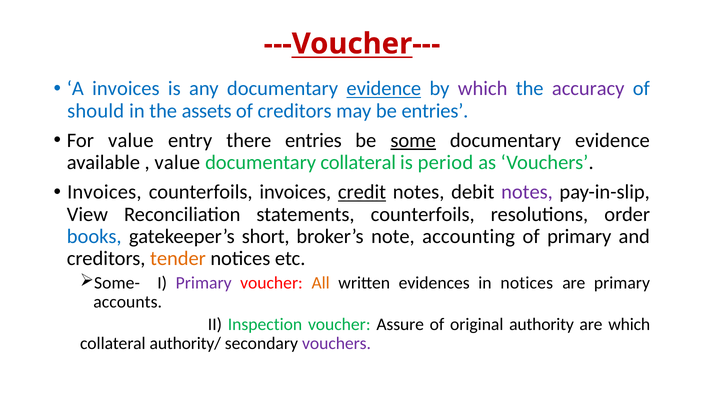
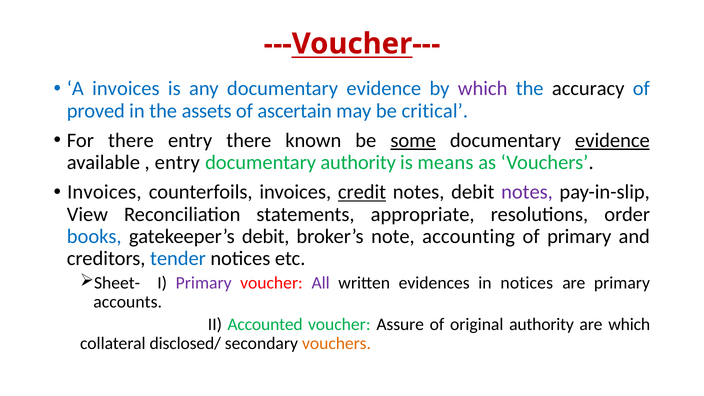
evidence underline: present -> none (384, 89)
accuracy colour: purple -> black (588, 89)
should: should -> proved (96, 111)
of creditors: creditors -> ascertain (295, 111)
be entries: entries -> critical (435, 111)
For value: value -> there (131, 140)
there entries: entries -> known (313, 140)
evidence underline: none -> present (612, 140)
value: value -> entry (177, 163)
documentary collateral: collateral -> authority (358, 163)
period: period -> means (445, 163)
statements counterfoils: counterfoils -> appropriate (423, 214)
gatekeeper’s short: short -> debit (266, 236)
tender colour: orange -> blue (178, 259)
Some-: Some- -> Sheet- (117, 283)
All colour: orange -> purple (321, 283)
Inspection: Inspection -> Accounted (265, 325)
authority/: authority/ -> disclosed/ (185, 344)
vouchers colour: purple -> orange (337, 344)
